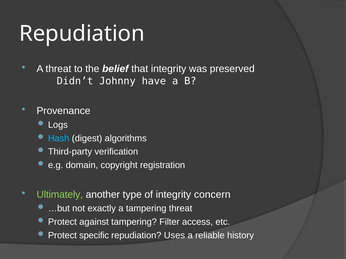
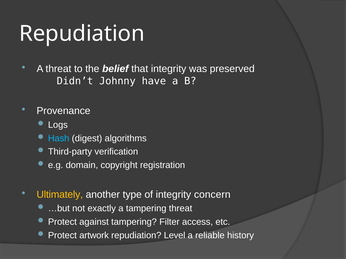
Ultimately colour: light green -> yellow (60, 195)
specific: specific -> artwork (94, 236)
Uses: Uses -> Level (175, 236)
